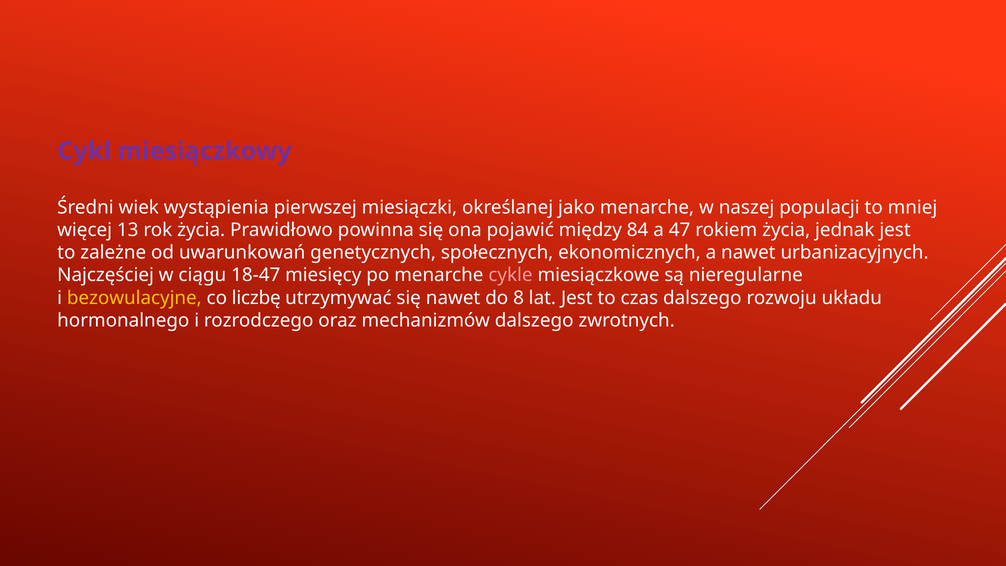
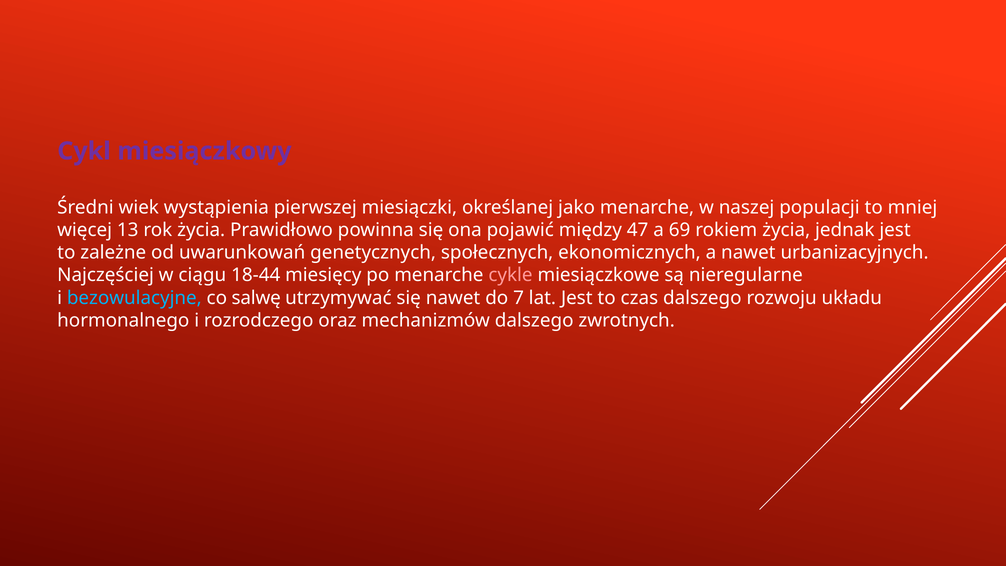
84: 84 -> 47 (638, 230)
47: 47 -> 69 (680, 230)
18-47: 18-47 -> 18-44 (256, 275)
bezowulacyjne colour: yellow -> light blue (134, 298)
liczbę: liczbę -> salwę (256, 298)
8: 8 -> 7 (519, 298)
